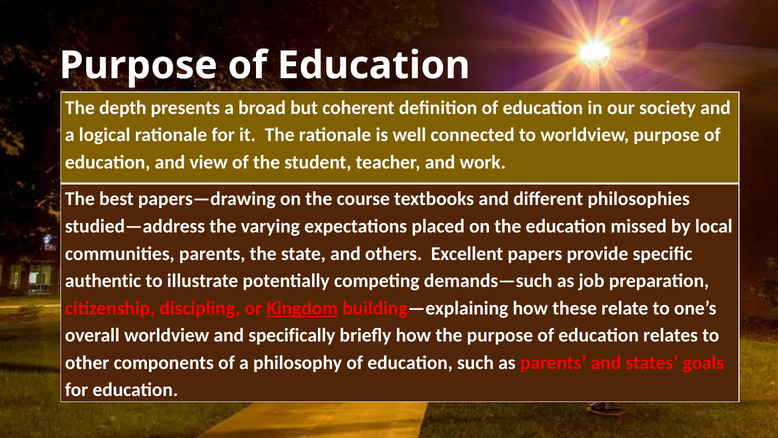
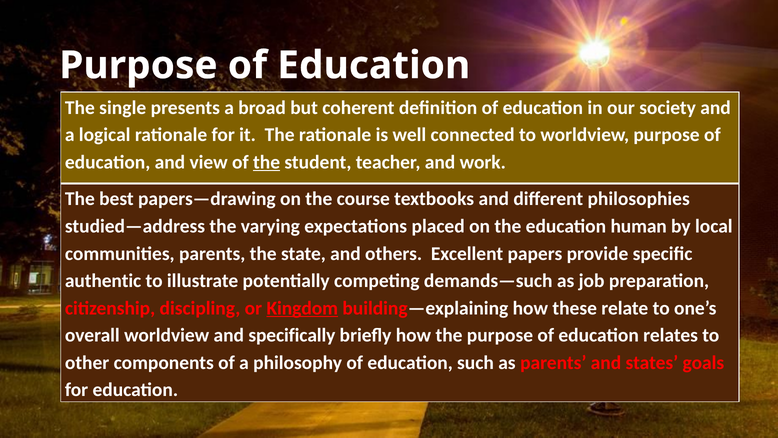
depth: depth -> single (123, 108)
the underline: none -> present (267, 162)
missed: missed -> human (639, 226)
